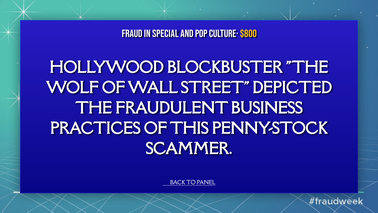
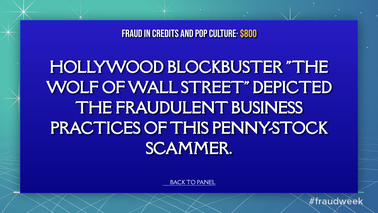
Special: Special -> Credits (165, 34)
